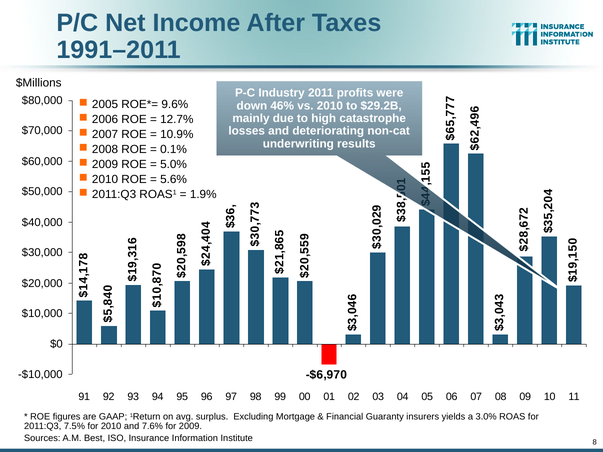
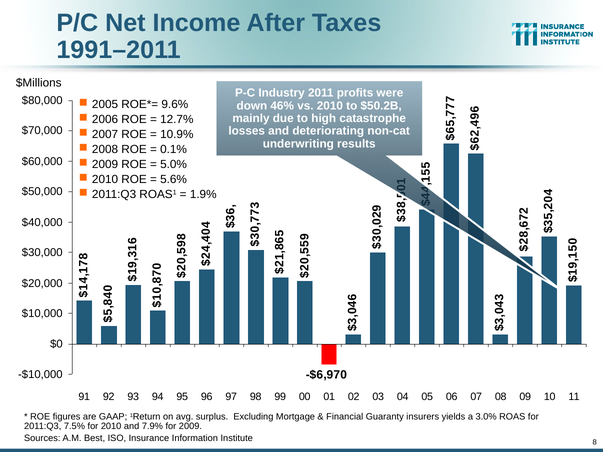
$29.2B: $29.2B -> $50.2B (381, 106)
7.6%: 7.6% -> 7.9% (152, 427)
